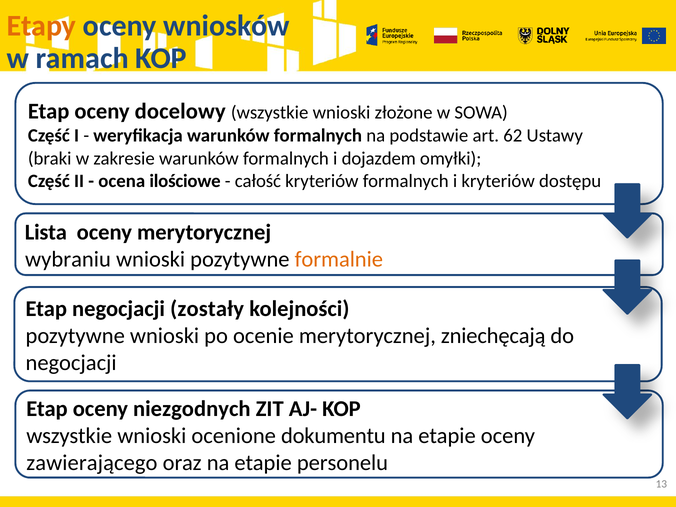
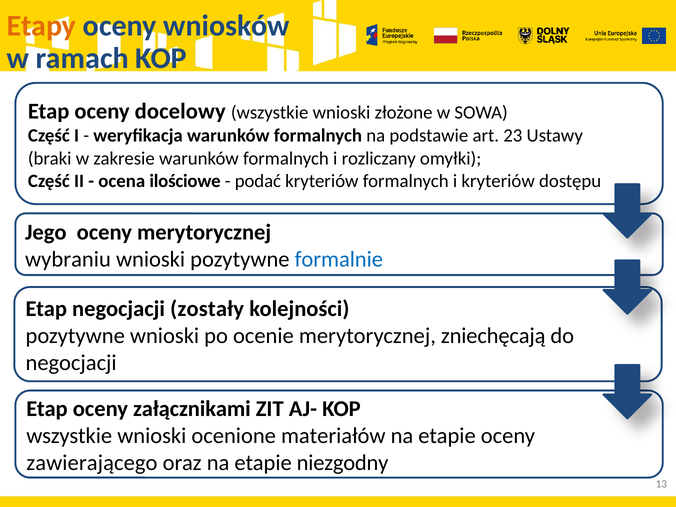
62: 62 -> 23 (513, 136)
dojazdem: dojazdem -> rozliczany (379, 158)
całość: całość -> podać (258, 181)
Lista: Lista -> Jego (46, 232)
formalnie colour: orange -> blue (339, 259)
niezgodnych: niezgodnych -> załącznikami (192, 409)
dokumentu: dokumentu -> materiałów (333, 436)
personelu: personelu -> niezgodny (343, 463)
